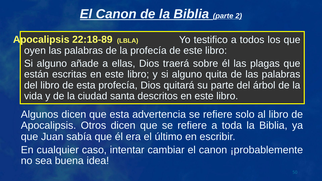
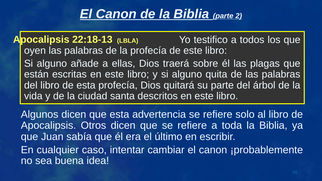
22:18-89: 22:18-89 -> 22:18-13 (92, 39)
